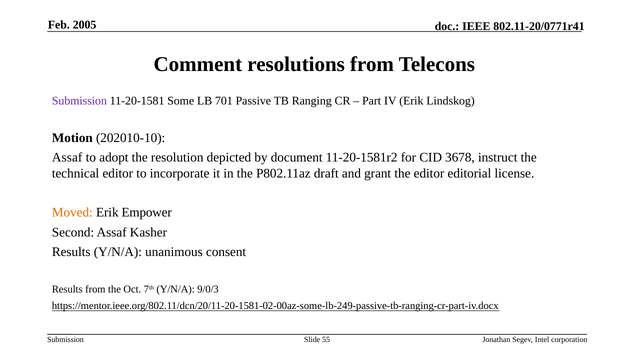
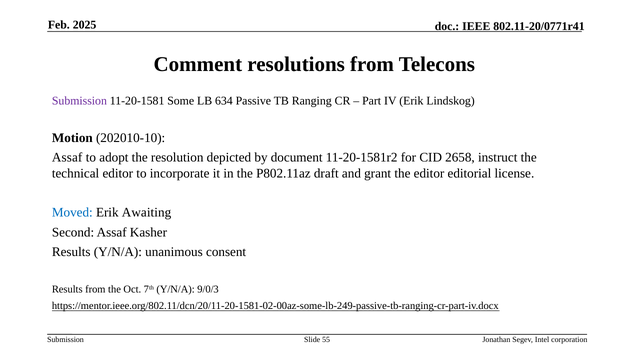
2005: 2005 -> 2025 (85, 25)
701: 701 -> 634 (224, 101)
3678: 3678 -> 2658 (460, 157)
Moved colour: orange -> blue (72, 212)
Empower: Empower -> Awaiting (147, 212)
